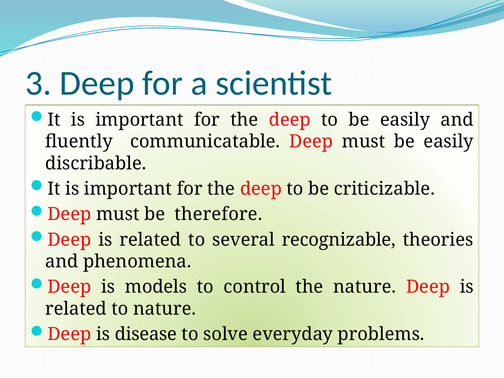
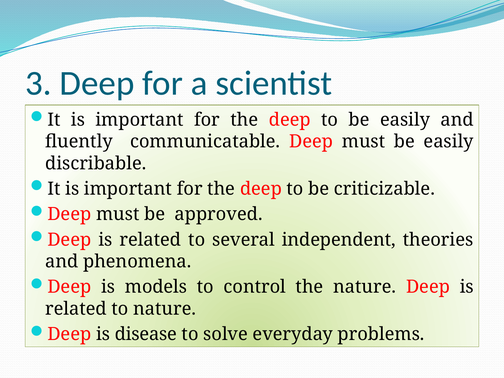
therefore: therefore -> approved (219, 214)
recognizable: recognizable -> independent (339, 240)
